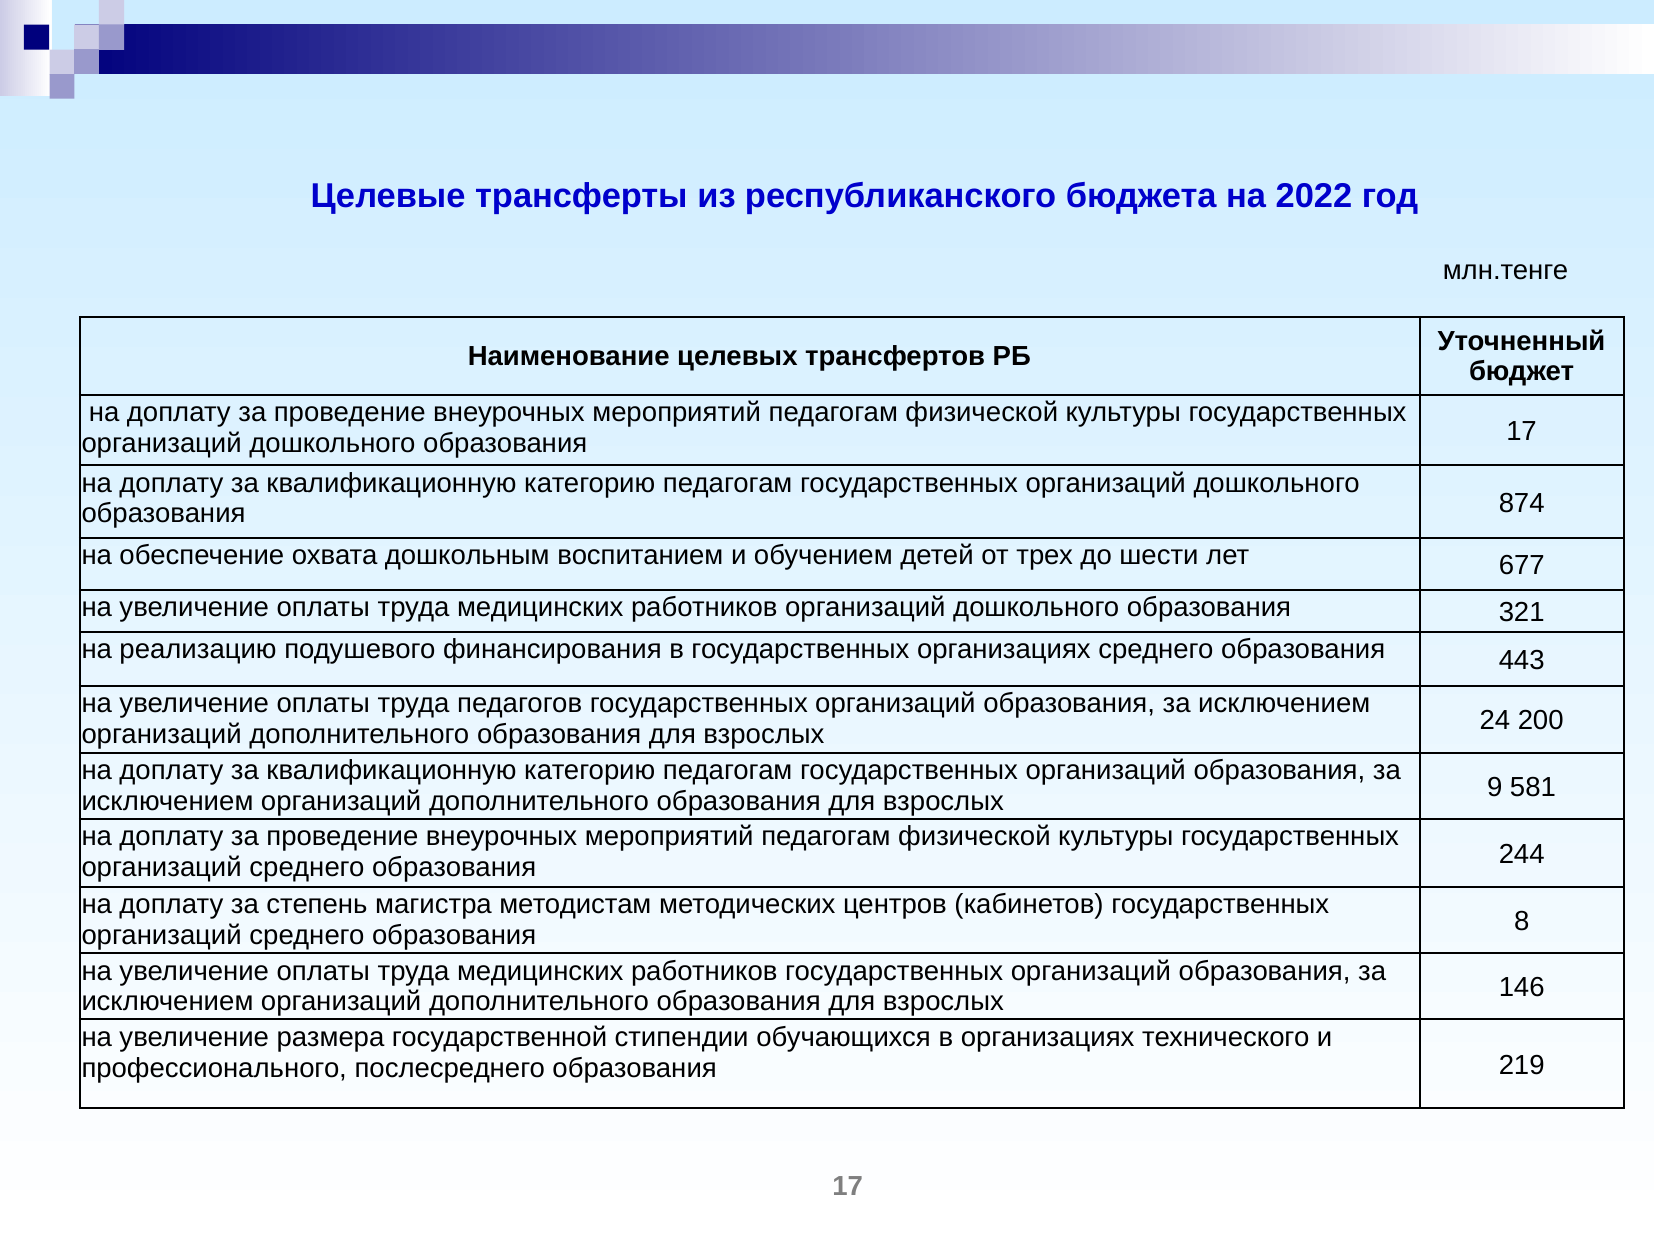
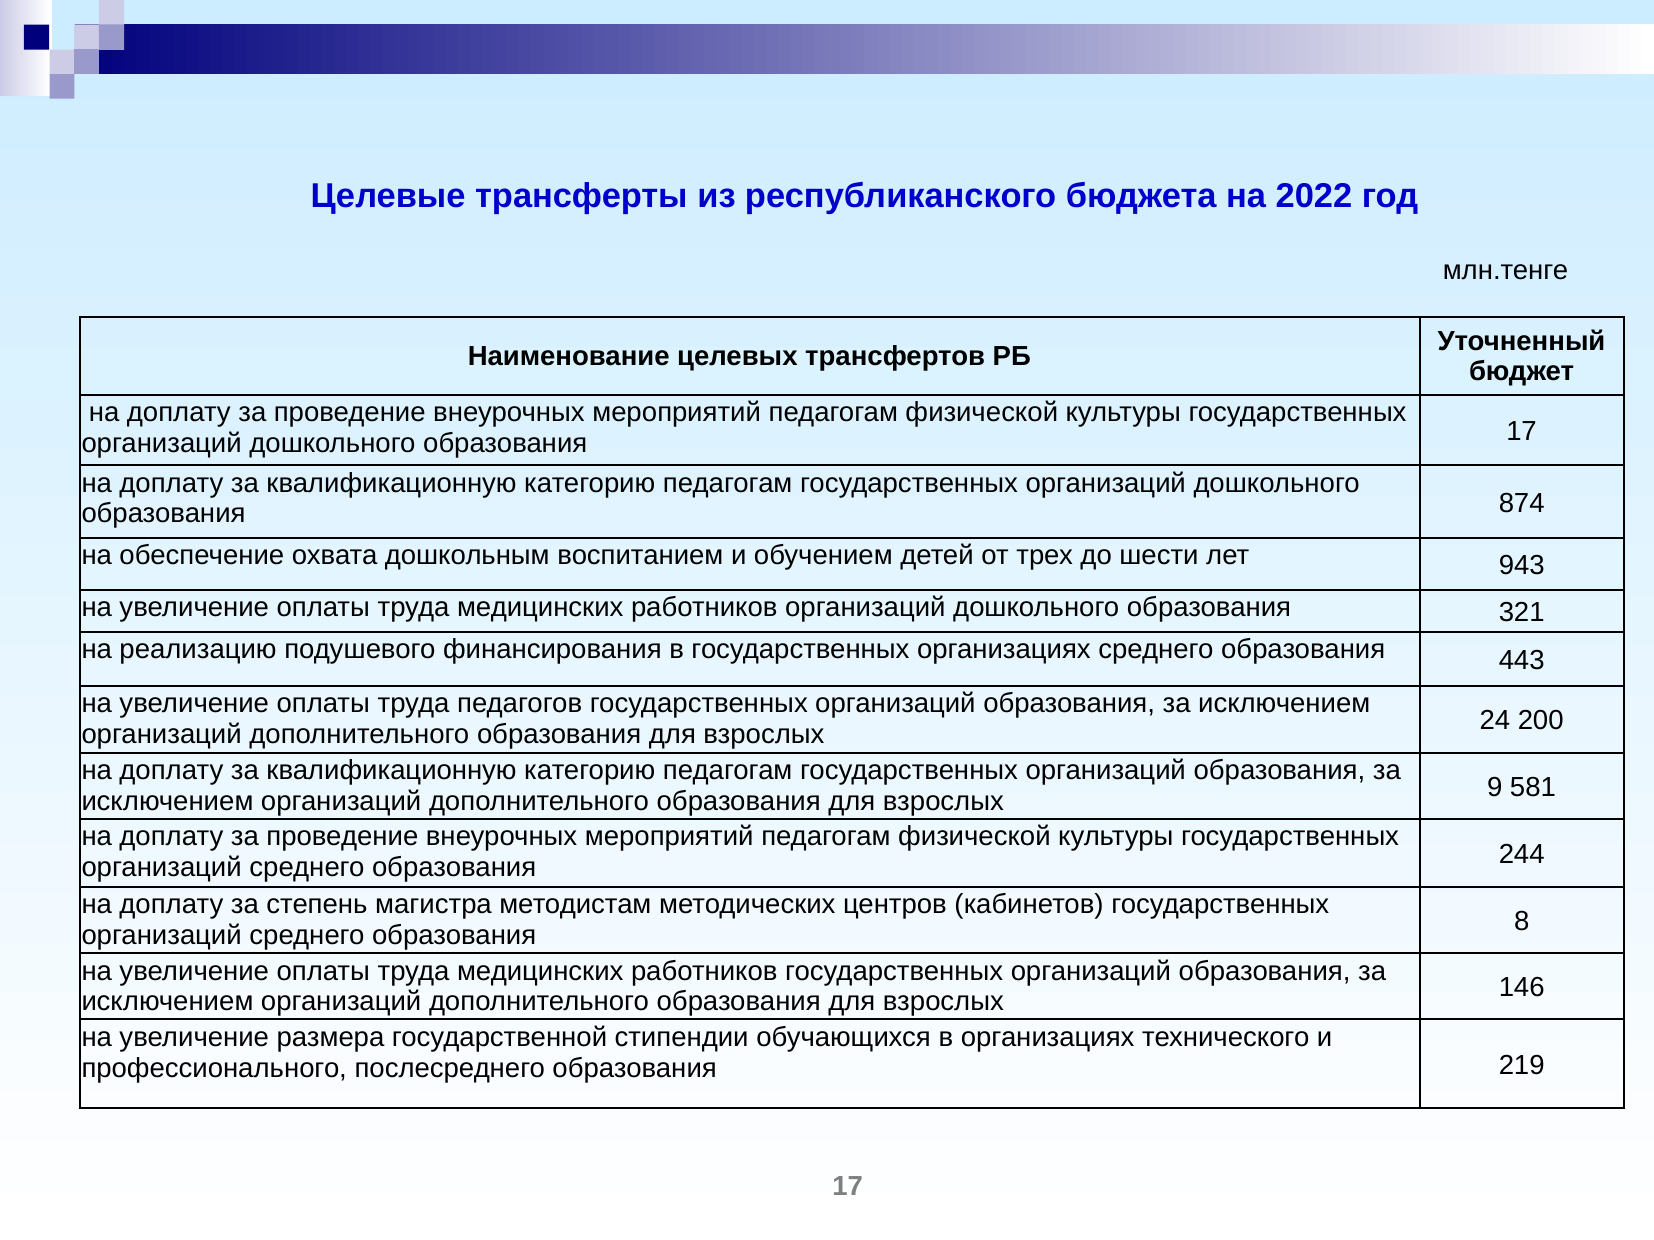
677: 677 -> 943 (1522, 566)
